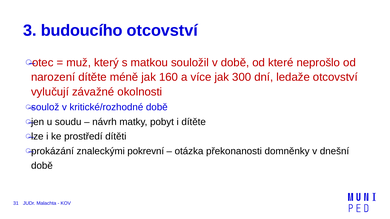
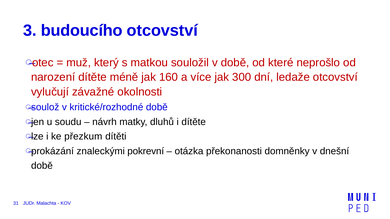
pobyt: pobyt -> dluhů (162, 122)
prostředí: prostředí -> přezkum (83, 137)
